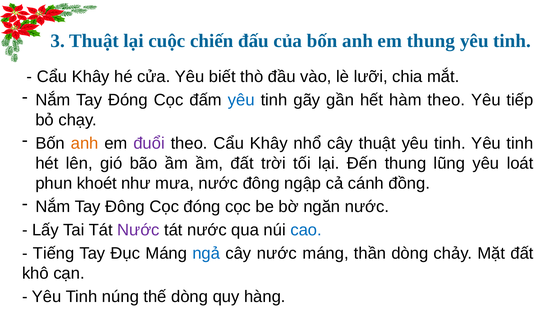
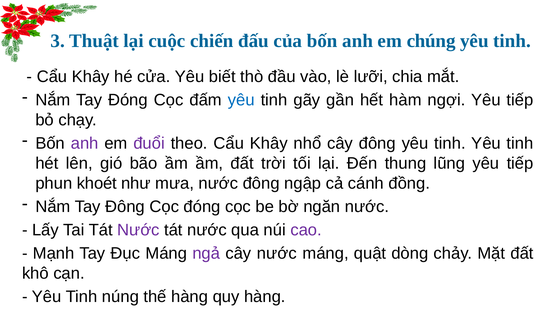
em thung: thung -> chúng (431, 41)
hàm theo: theo -> ngợi (446, 100)
anh colour: orange -> purple (85, 143)
cây thuật: thuật -> đông (377, 143)
lũng yêu loát: loát -> tiếp (520, 163)
cao colour: blue -> purple (306, 230)
Tiếng: Tiếng -> Mạnh (54, 253)
ngả colour: blue -> purple (206, 253)
thần: thần -> quật (370, 253)
thế dòng: dòng -> hàng (190, 296)
